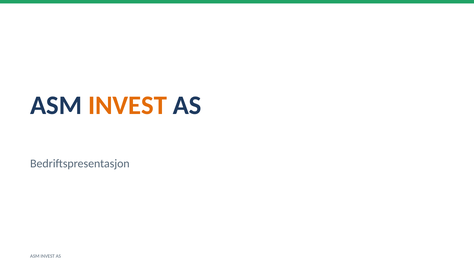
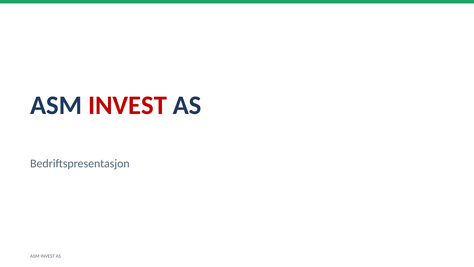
INVEST colour: orange -> red (128, 105)
